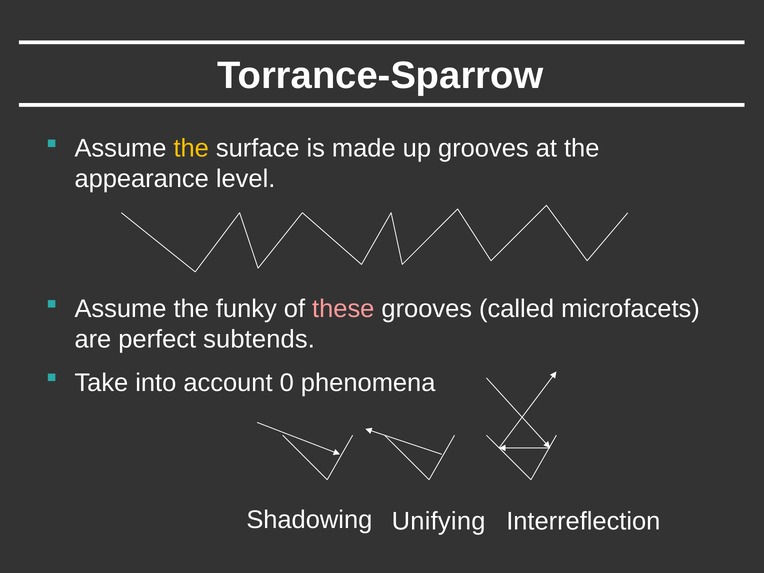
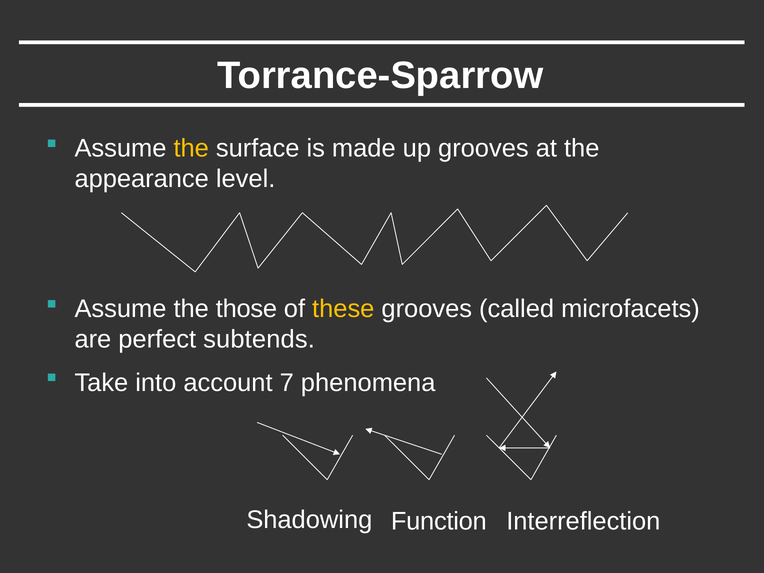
funky: funky -> those (246, 309)
these colour: pink -> yellow (343, 309)
0: 0 -> 7 (287, 383)
Unifying: Unifying -> Function (439, 521)
